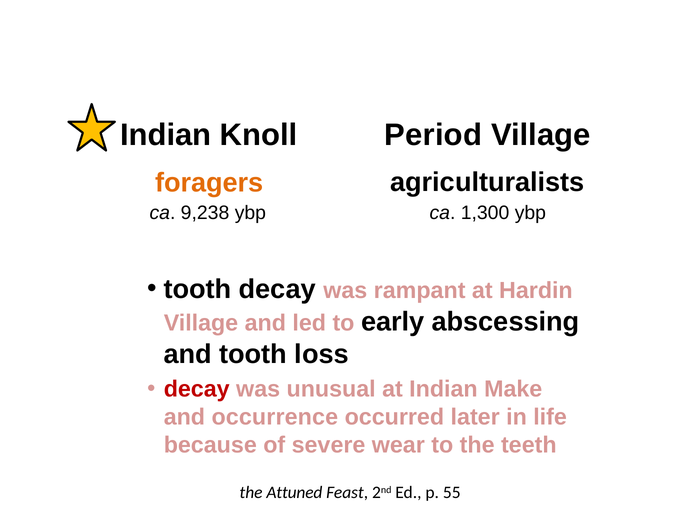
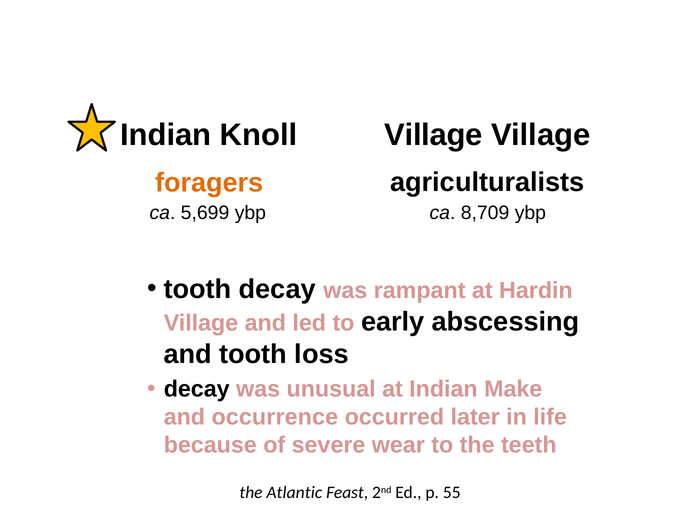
Period: Period -> Village (433, 135)
9,238: 9,238 -> 5,699 (205, 213)
1,300: 1,300 -> 8,709 (485, 213)
decay colour: red -> black (197, 389)
Attuned: Attuned -> Atlantic (294, 492)
